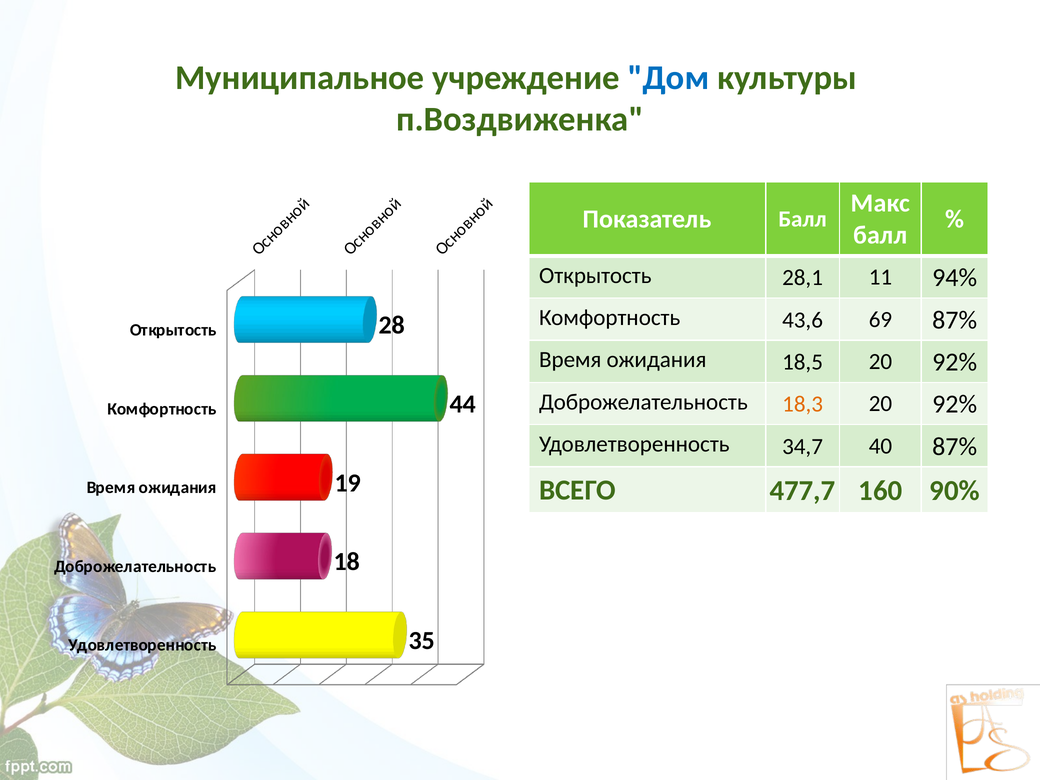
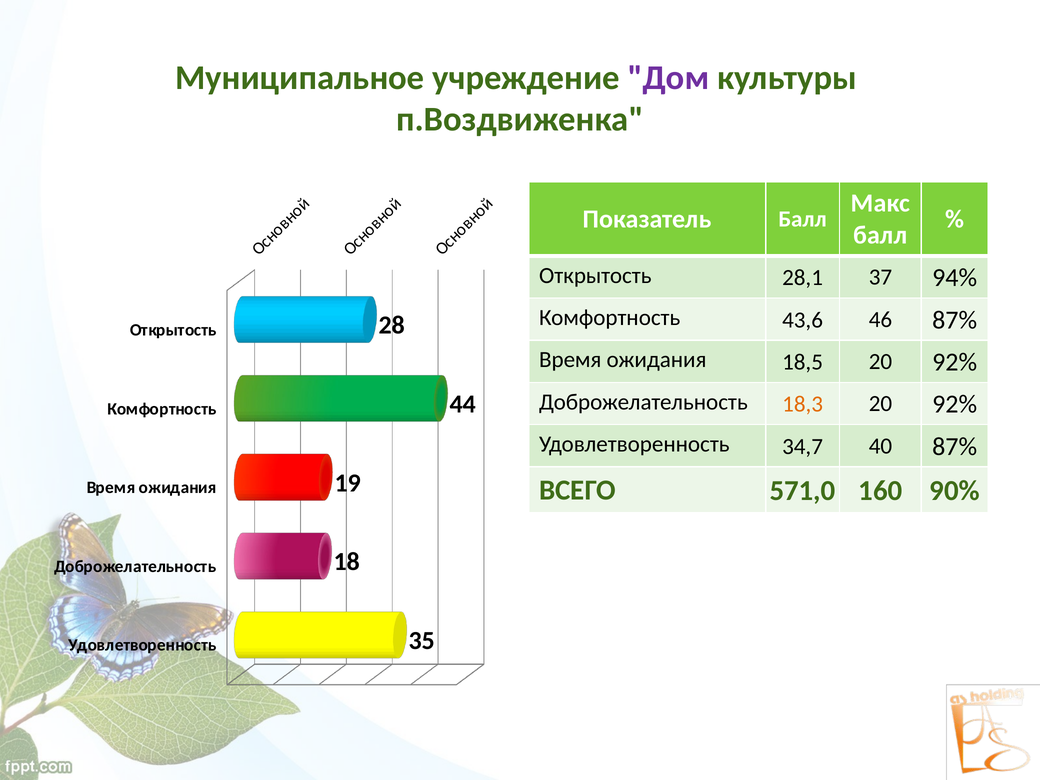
Дом colour: blue -> purple (668, 78)
11: 11 -> 37 (880, 277)
69: 69 -> 46 (880, 319)
477,7: 477,7 -> 571,0 (803, 491)
